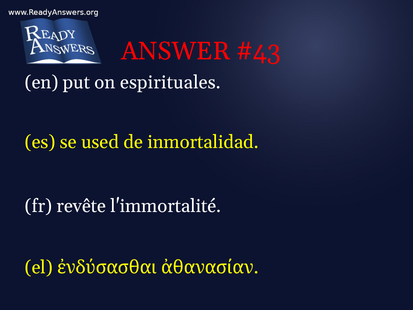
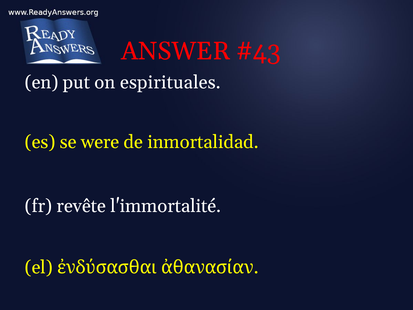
used: used -> were (100, 142)
